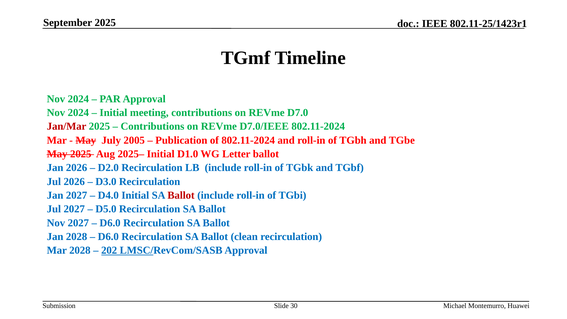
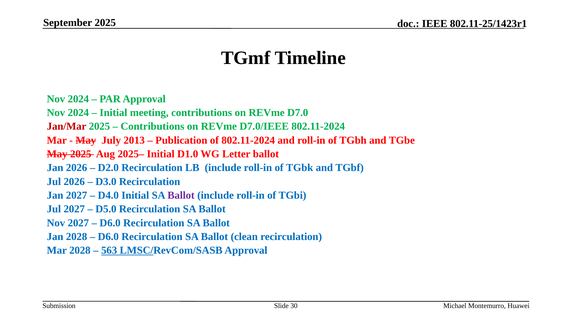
2005: 2005 -> 2013 (134, 140)
Ballot colour: red -> purple (181, 195)
202: 202 -> 563 (109, 250)
